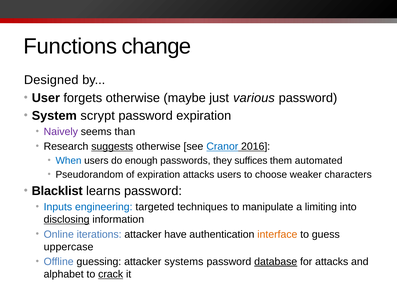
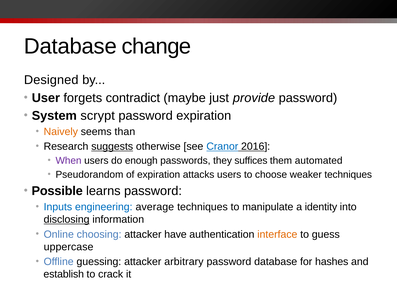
Functions: Functions -> Database (70, 46)
forgets otherwise: otherwise -> contradict (133, 98)
various: various -> provide (254, 98)
Naively colour: purple -> orange (61, 132)
When colour: blue -> purple (69, 161)
weaker characters: characters -> techniques (348, 174)
Blacklist: Blacklist -> Possible (57, 191)
targeted: targeted -> average (155, 207)
limiting: limiting -> identity (321, 207)
iterations: iterations -> choosing (99, 234)
systems: systems -> arbitrary (184, 261)
database underline: present -> none (276, 261)
for attacks: attacks -> hashes (332, 261)
alphabet: alphabet -> establish (64, 274)
crack underline: present -> none (111, 274)
